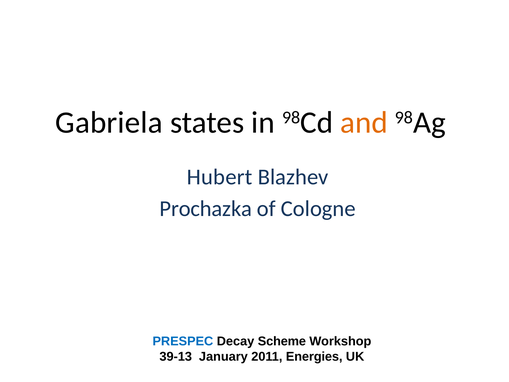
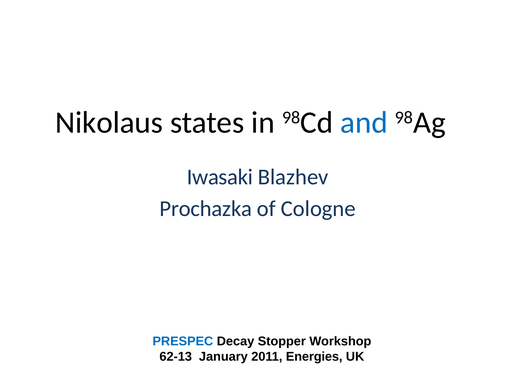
Gabriela: Gabriela -> Nikolaus (109, 123)
and colour: orange -> blue (364, 123)
Hubert: Hubert -> Iwasaki (220, 177)
Scheme: Scheme -> Stopper (282, 341)
39-13: 39-13 -> 62-13 (176, 356)
